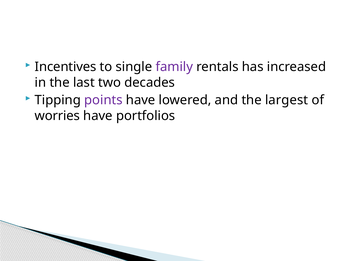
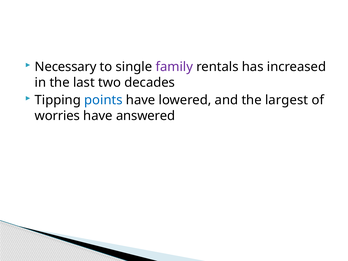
Incentives: Incentives -> Necessary (66, 67)
points colour: purple -> blue (103, 100)
portfolios: portfolios -> answered (146, 116)
